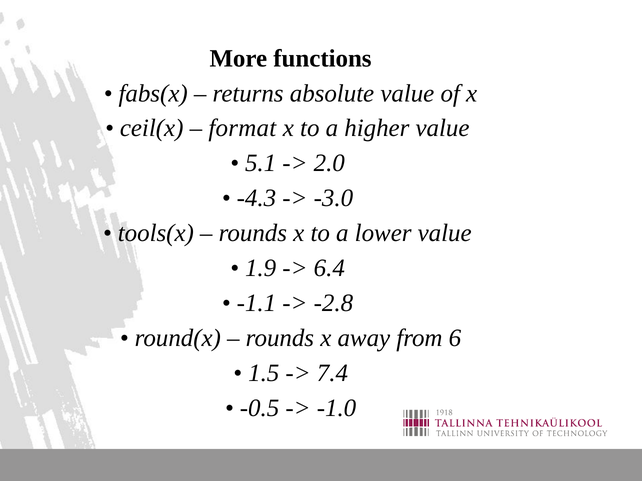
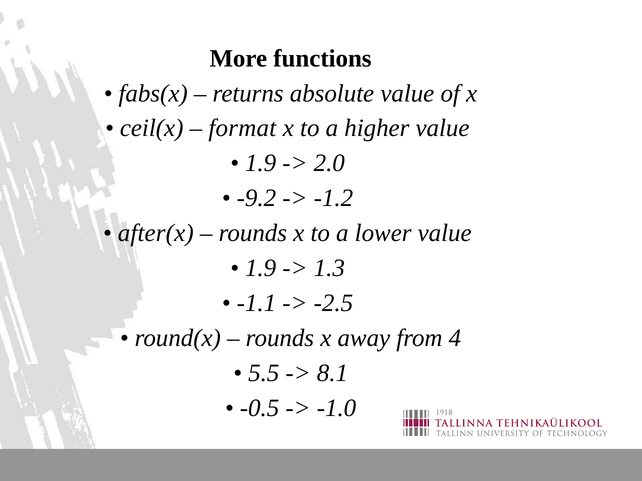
5.1: 5.1 -> 1.9 (261, 163)
-4.3: -4.3 -> -9.2 (256, 198)
-3.0: -3.0 -> -1.2 (333, 198)
tools(x: tools(x -> after(x (156, 233)
6.4: 6.4 -> 1.3 (329, 268)
-2.8: -2.8 -> -2.5 (333, 303)
6: 6 -> 4 (455, 338)
1.5: 1.5 -> 5.5 (264, 373)
7.4: 7.4 -> 8.1 (332, 373)
